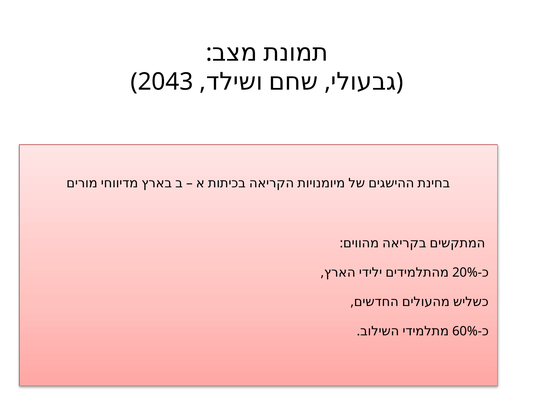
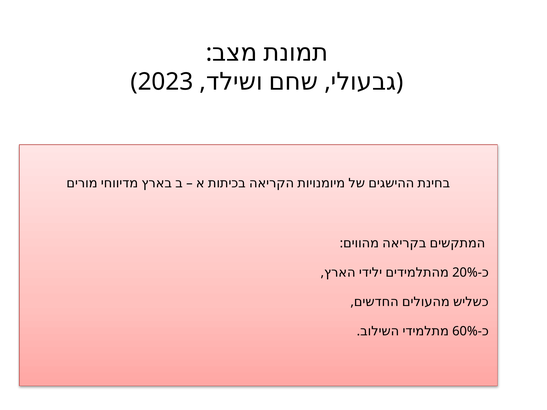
2043: 2043 -> 2023 (166, 82)
